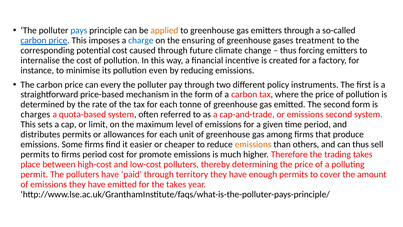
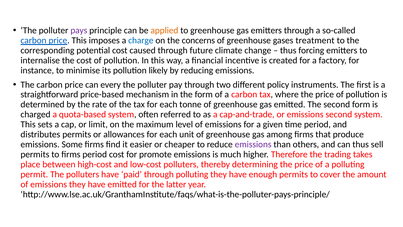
pays colour: blue -> purple (79, 30)
ensuring: ensuring -> concerns (198, 40)
even: even -> likely (158, 70)
charges: charges -> charged (36, 114)
emissions colour: orange -> purple (253, 144)
through territory: territory -> polluting (192, 174)
the takes: takes -> latter (176, 184)
